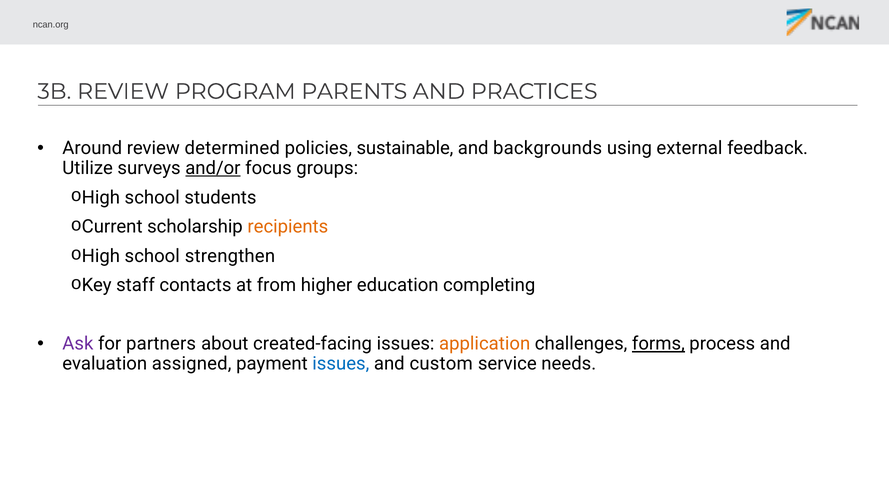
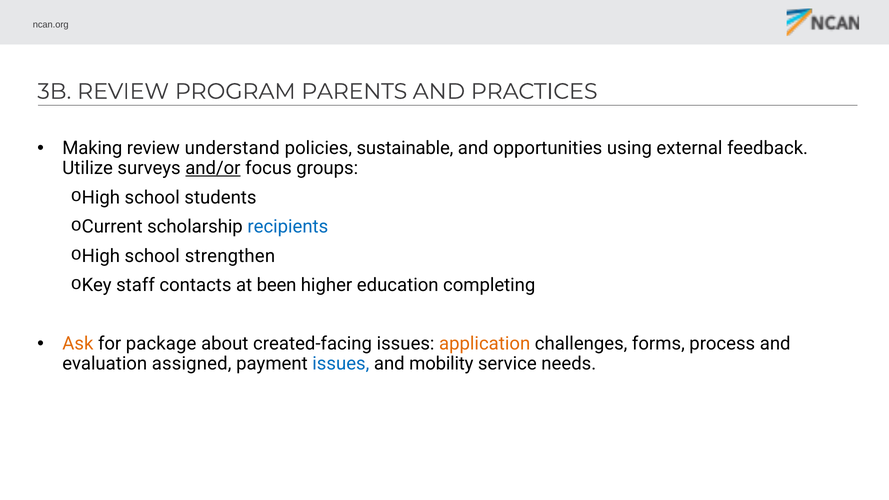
Around: Around -> Making (92, 148)
determined: determined -> understand (232, 148)
backgrounds: backgrounds -> opportunities (548, 148)
recipients colour: orange -> blue (288, 227)
from: from -> been (277, 285)
Ask colour: purple -> orange (78, 344)
partners: partners -> package (161, 344)
forms underline: present -> none (658, 344)
custom: custom -> mobility (441, 364)
